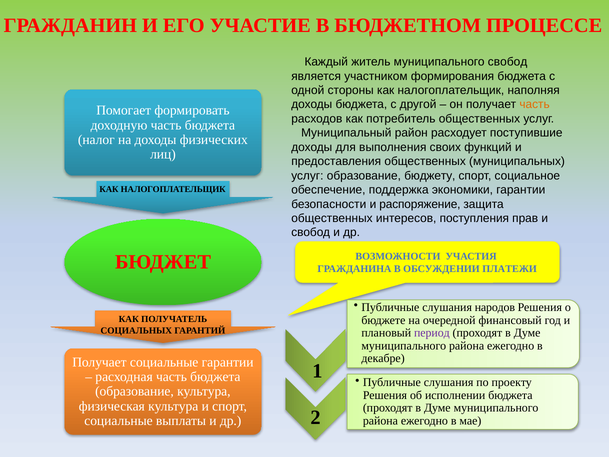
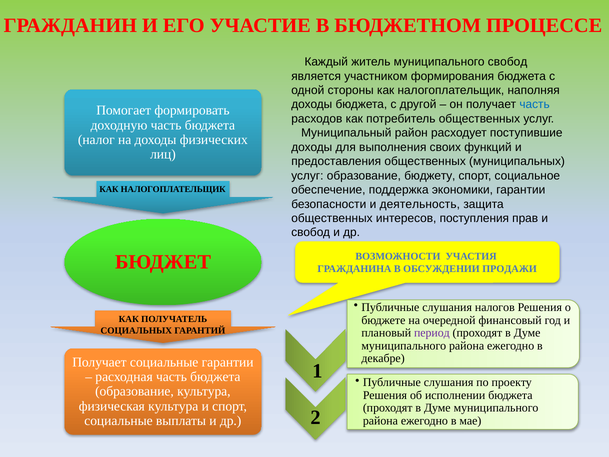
часть colour: orange -> blue (535, 104)
распоряжение: распоряжение -> деятельность (420, 204)
ПЛАТЕЖИ: ПЛАТЕЖИ -> ПРОДАЖИ (510, 269)
народов: народов -> налогов (495, 307)
